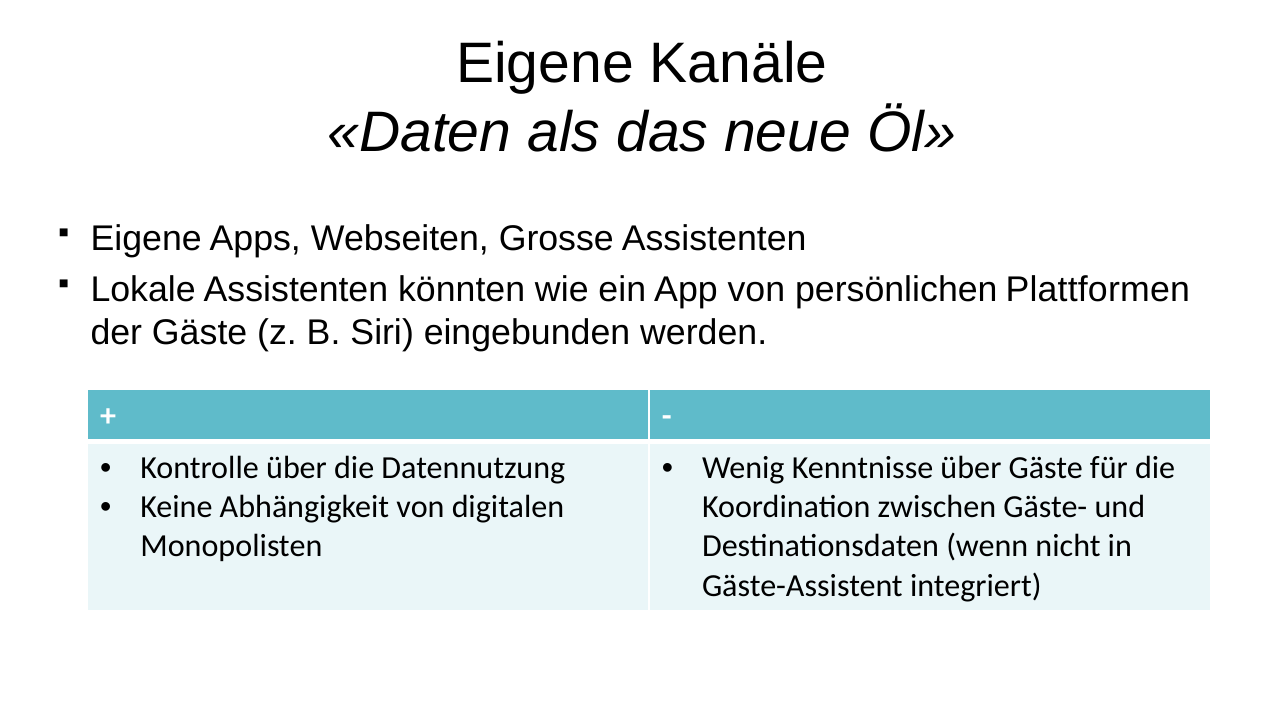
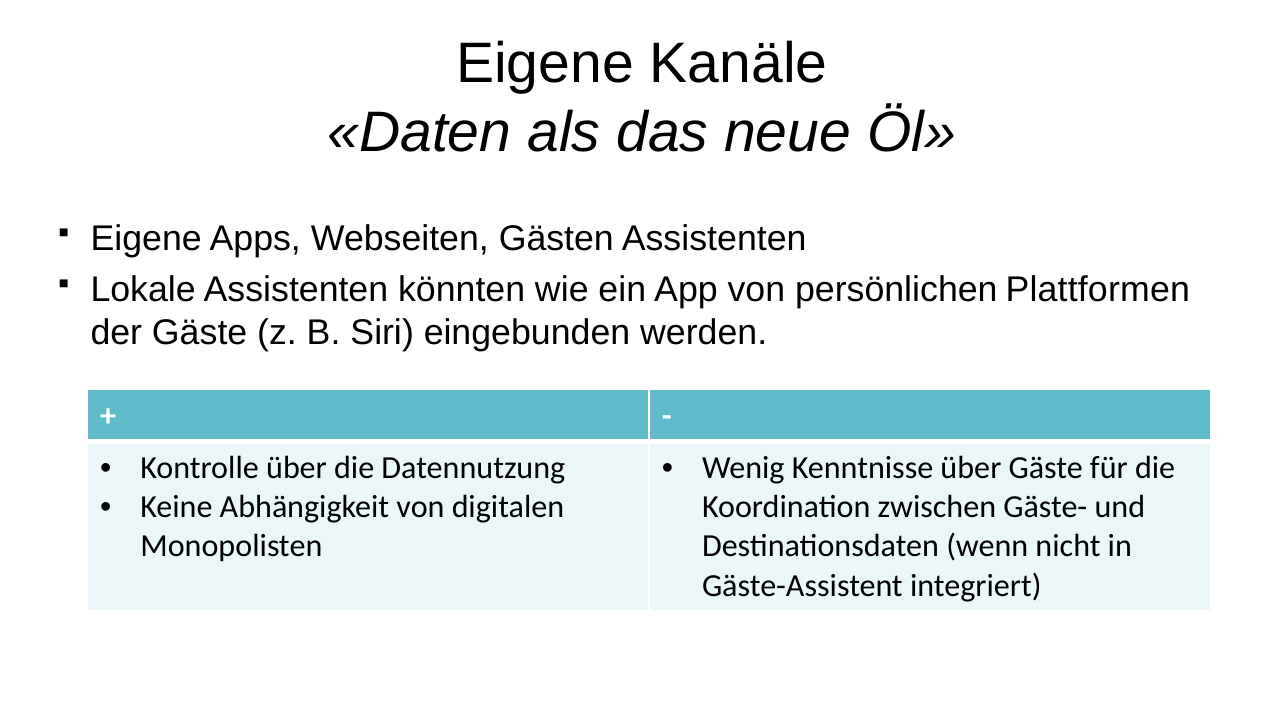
Grosse: Grosse -> Gästen (556, 238)
